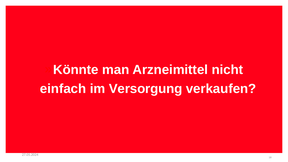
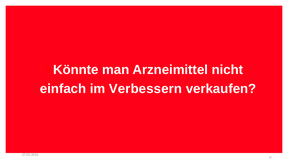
Versorgung: Versorgung -> Verbessern (145, 89)
